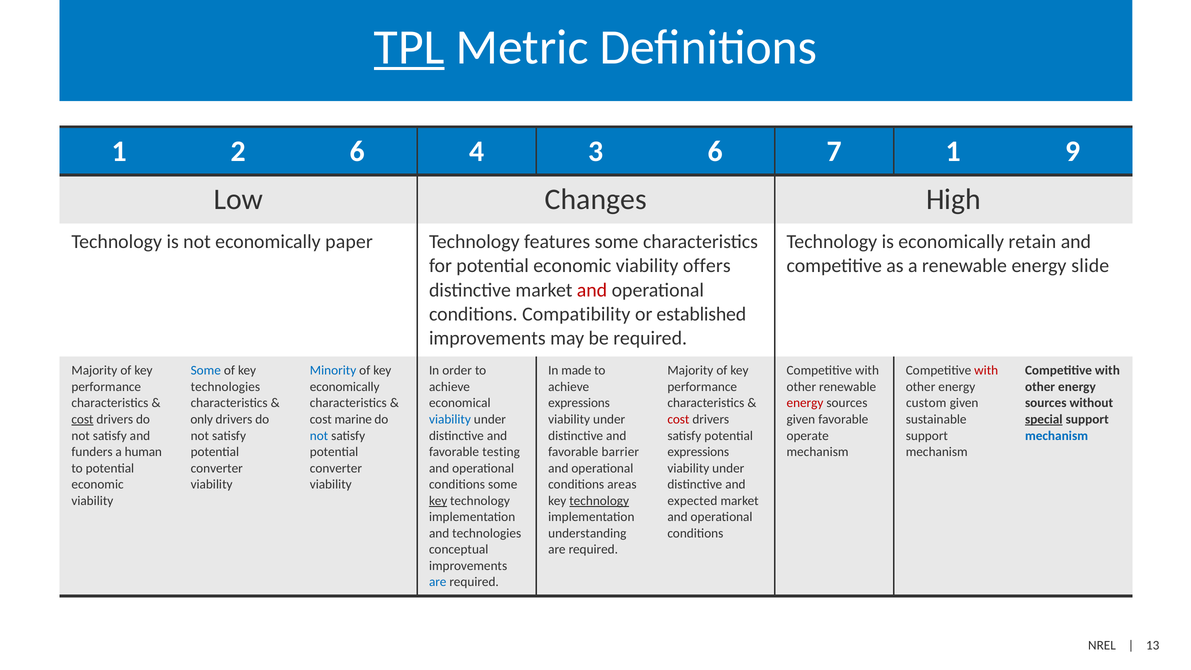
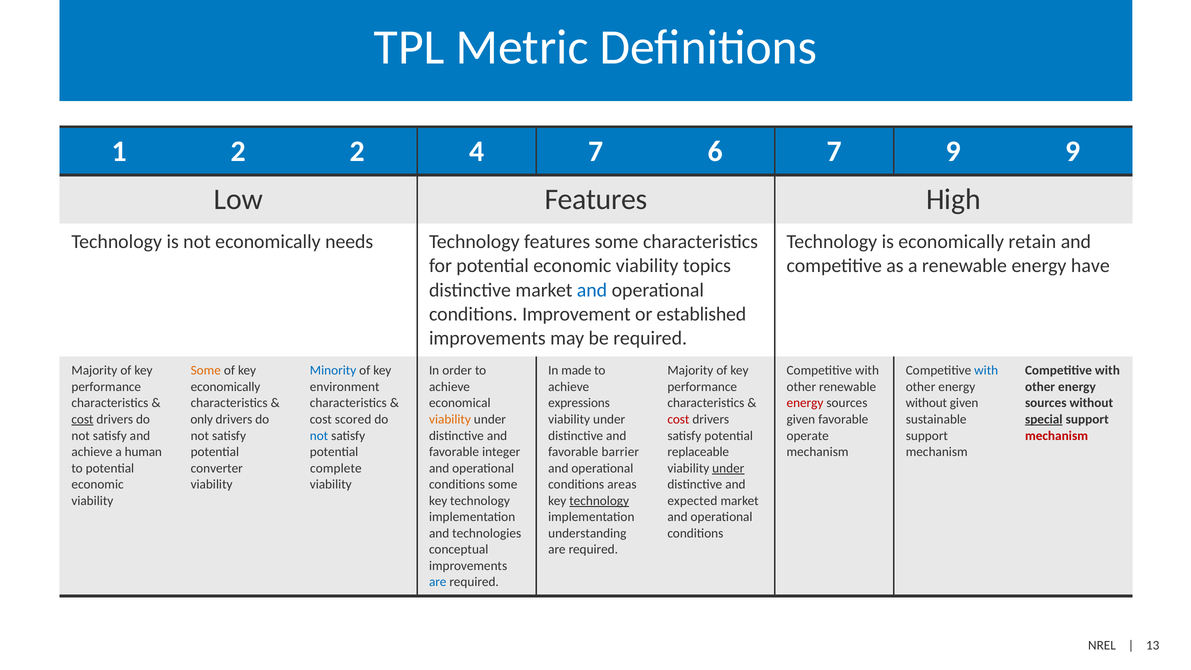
TPL underline: present -> none (409, 47)
2 6: 6 -> 2 (358, 151)
4 3: 3 -> 7 (596, 151)
7 1: 1 -> 9 (953, 151)
Low Changes: Changes -> Features (596, 200)
paper: paper -> needs (349, 242)
offers: offers -> topics (707, 266)
slide: slide -> have (1090, 266)
and colour: red -> blue (592, 290)
Compatibility: Compatibility -> Improvement (576, 314)
Some colour: blue -> orange (206, 371)
with colour: red -> blue (986, 371)
technologies: technologies -> economically (225, 387)
economically: economically -> environment (345, 387)
custom: custom -> without (926, 403)
marine: marine -> scored (353, 419)
viability colour: blue -> orange (450, 419)
mechanism colour: blue -> red (1057, 436)
funders: funders -> achieve (92, 452)
testing: testing -> integer (501, 452)
expressions: expressions -> replaceable (698, 452)
converter: converter -> complete (336, 468)
under underline: none -> present (728, 468)
key underline: present -> none (438, 501)
